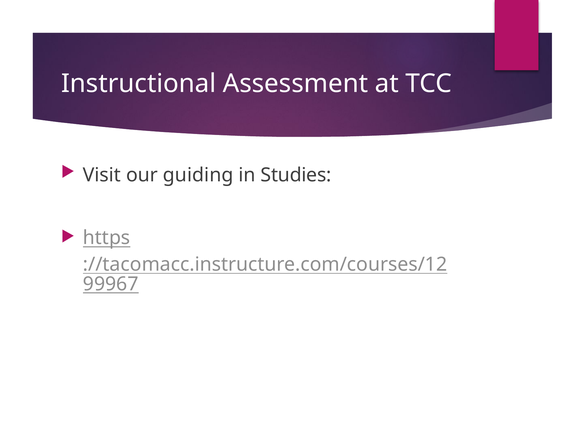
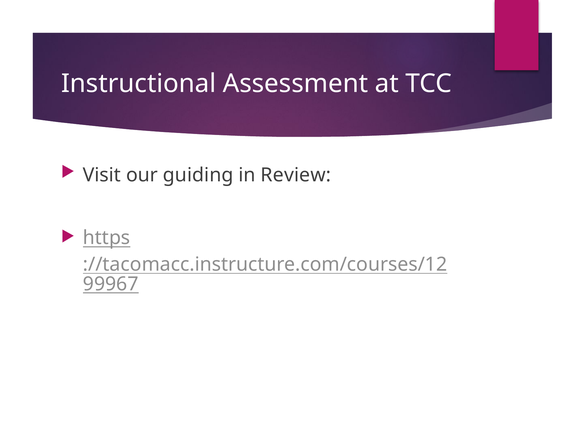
Studies: Studies -> Review (296, 175)
